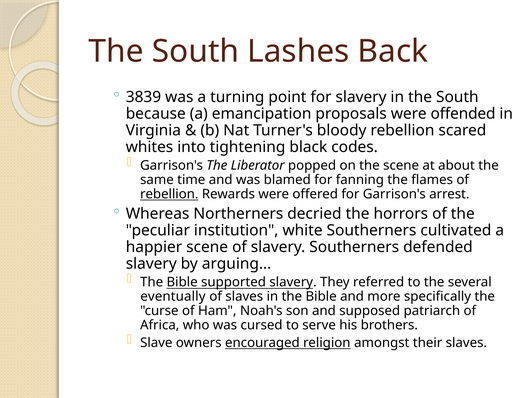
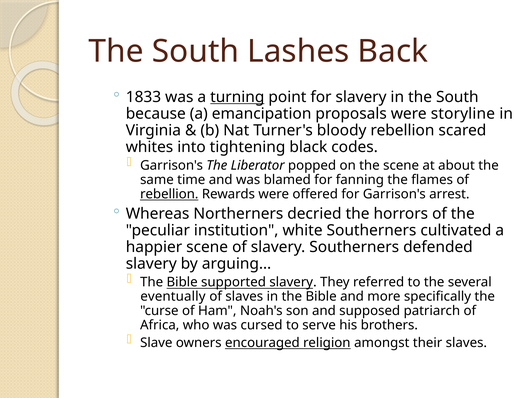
3839: 3839 -> 1833 (143, 97)
turning underline: none -> present (237, 97)
offended: offended -> storyline (463, 114)
